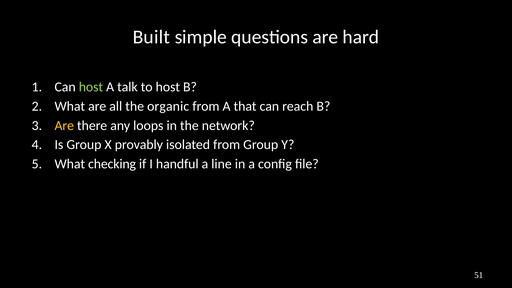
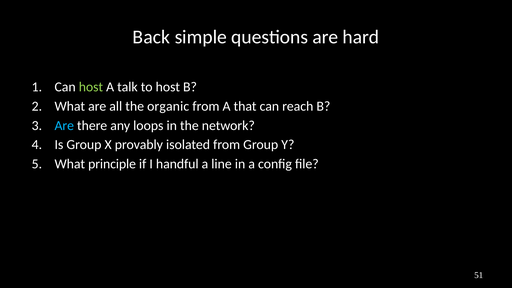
Built: Built -> Back (151, 37)
Are colour: yellow -> light blue (64, 125)
checking: checking -> principle (112, 164)
